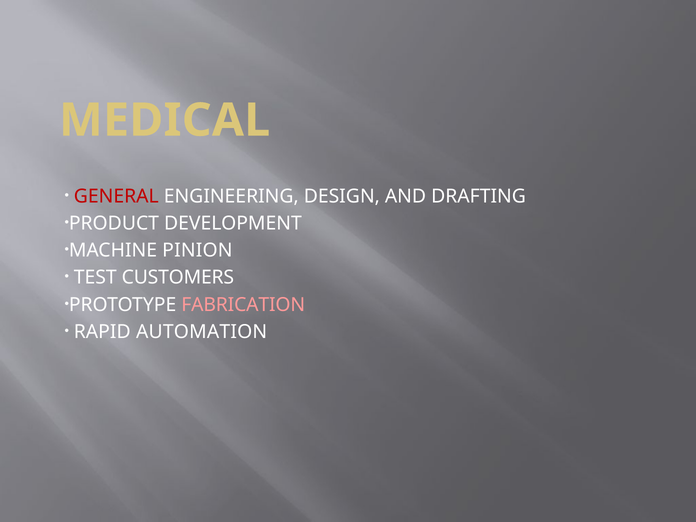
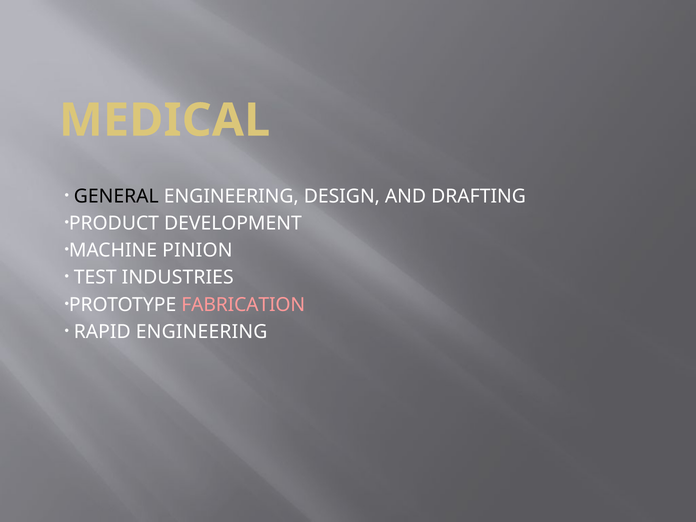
GENERAL colour: red -> black (116, 196)
CUSTOMERS: CUSTOMERS -> INDUSTRIES (178, 278)
RAPID AUTOMATION: AUTOMATION -> ENGINEERING (202, 332)
